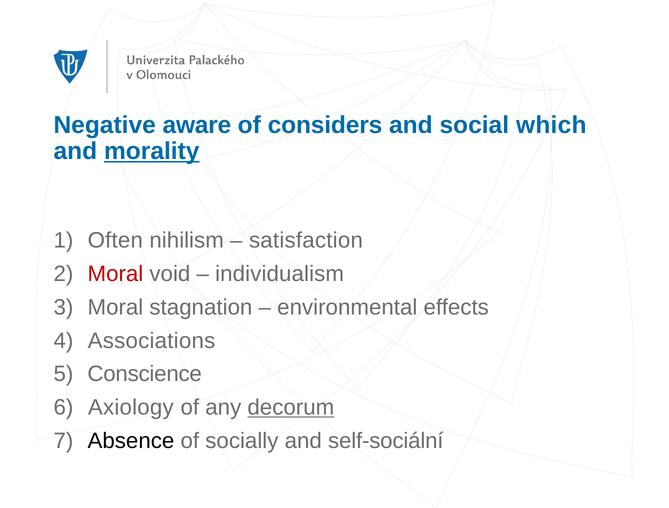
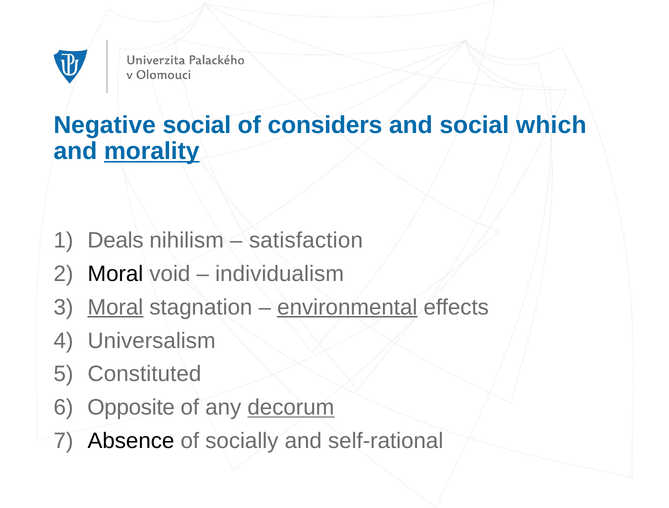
Negative aware: aware -> social (197, 125)
Often: Often -> Deals (116, 241)
Moral colour: red -> black (115, 274)
Moral underline: none -> present (115, 308)
environmental underline: none -> present (347, 308)
Associations: Associations -> Universalism (152, 341)
Conscience: Conscience -> Constituted (144, 374)
Axiology: Axiology -> Opposite (131, 408)
self-sociální: self-sociální -> self-rational (386, 441)
